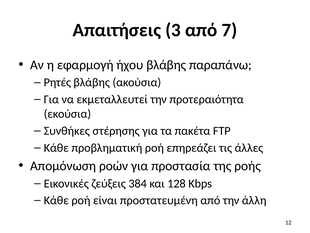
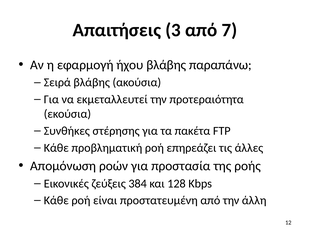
Ρητές: Ρητές -> Σειρά (57, 82)
